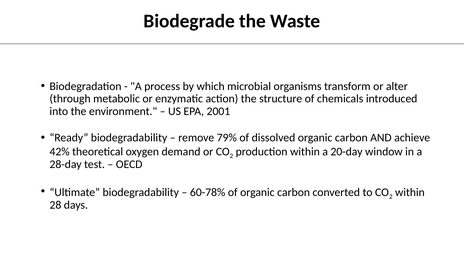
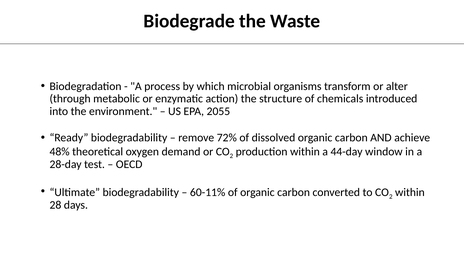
2001: 2001 -> 2055 (218, 111)
79%: 79% -> 72% (227, 138)
42%: 42% -> 48% (60, 152)
20-day: 20-day -> 44-day (347, 152)
60-78%: 60-78% -> 60-11% (208, 192)
